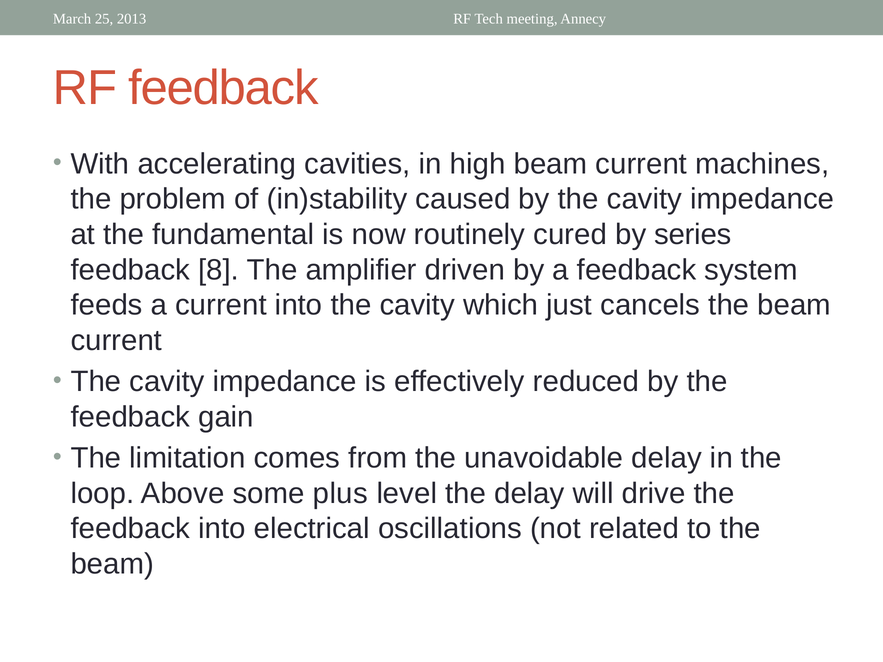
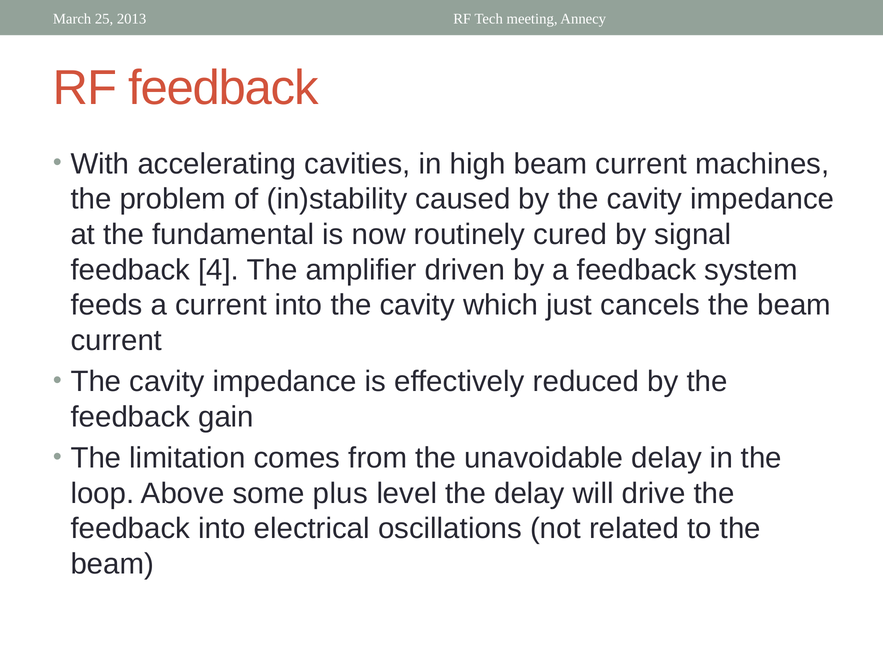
series: series -> signal (693, 235)
8: 8 -> 4 (219, 270)
